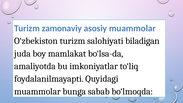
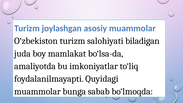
zamonaviy: zamonaviy -> joylashgan (62, 28)
